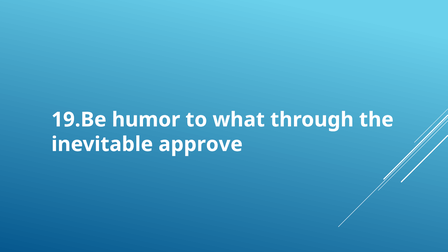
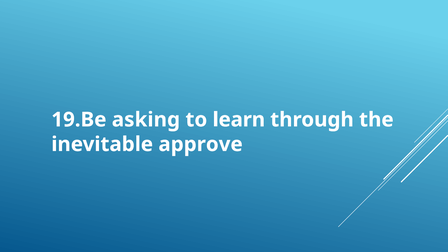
humor: humor -> asking (146, 120)
what: what -> learn (239, 120)
